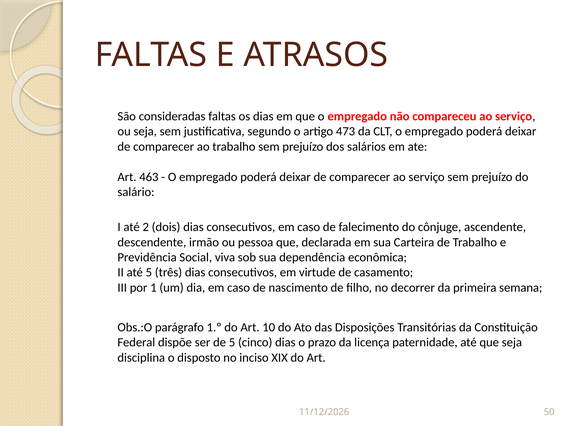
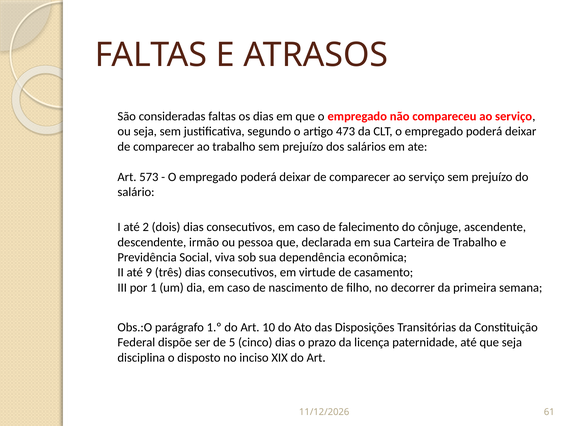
463: 463 -> 573 (149, 177)
até 5: 5 -> 9 (149, 272)
50: 50 -> 61 (549, 412)
